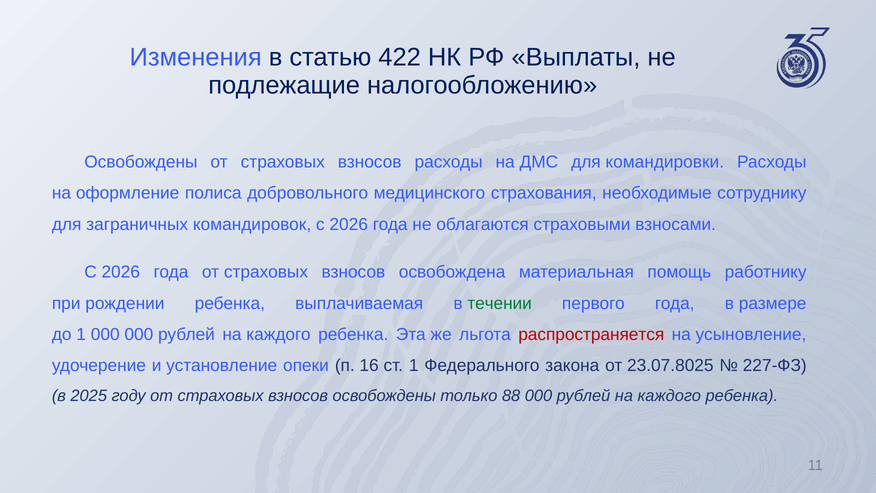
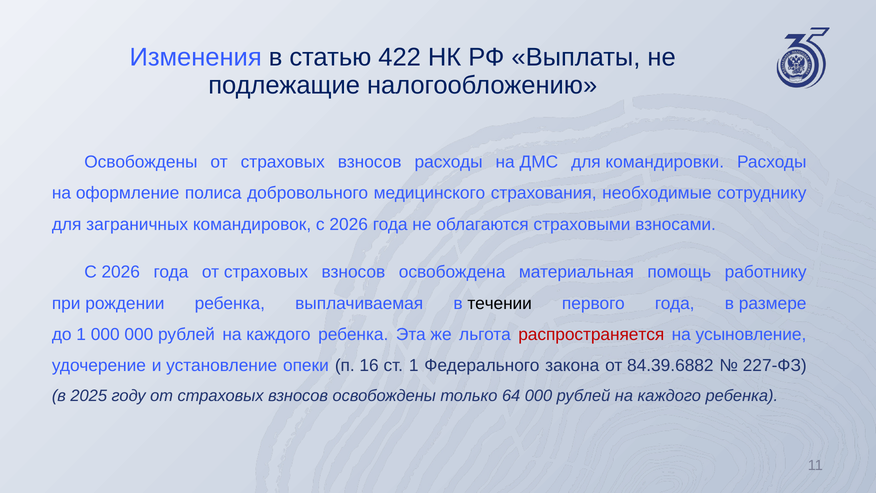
течении colour: green -> black (500, 303)
23.07.8025: 23.07.8025 -> 84.39.6882 (670, 366)
88: 88 -> 64 (511, 396)
